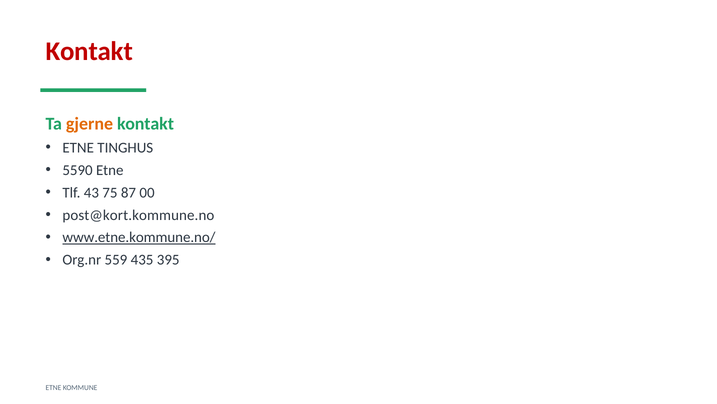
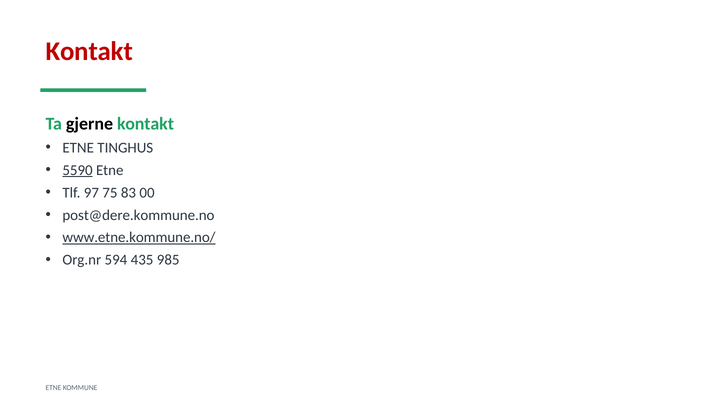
gjerne colour: orange -> black (90, 123)
5590 underline: none -> present (78, 170)
43: 43 -> 97 (91, 192)
87: 87 -> 83 (128, 192)
post@kort.kommune.no: post@kort.kommune.no -> post@dere.kommune.no (138, 215)
559: 559 -> 594 (116, 260)
395: 395 -> 985 (168, 260)
